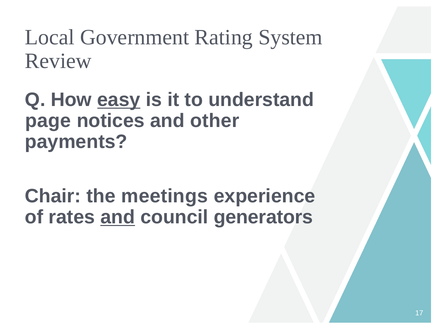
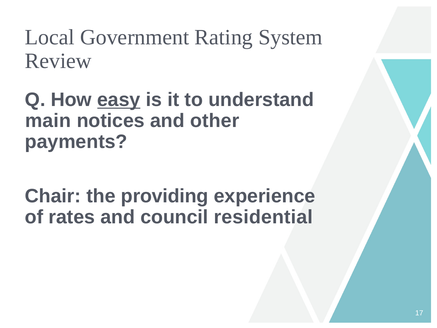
page: page -> main (48, 121)
meetings: meetings -> providing (165, 196)
and underline: present -> none (118, 217)
generators: generators -> residential (263, 217)
